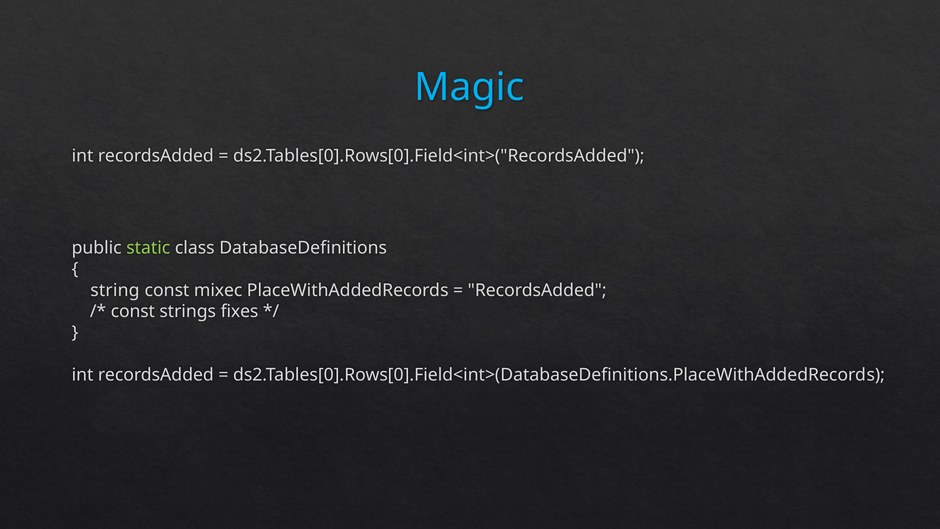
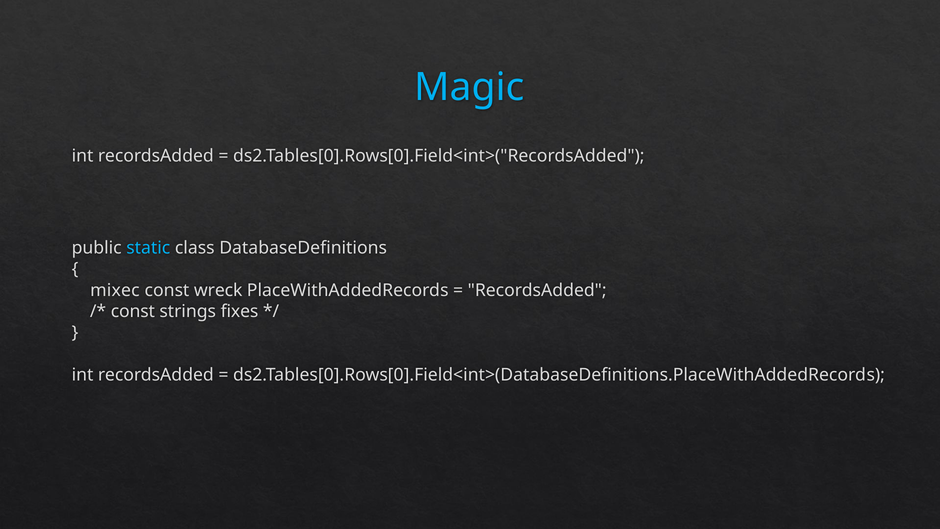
static colour: light green -> light blue (148, 248)
string: string -> mixec (115, 290)
mixec: mixec -> wreck (218, 290)
